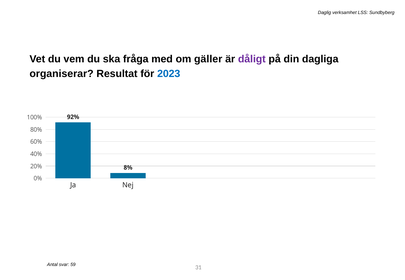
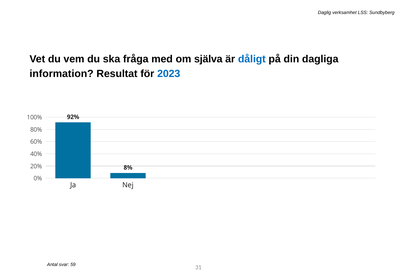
gäller: gäller -> själva (208, 59)
dåligt colour: purple -> blue (252, 59)
organiserar: organiserar -> information (62, 74)
